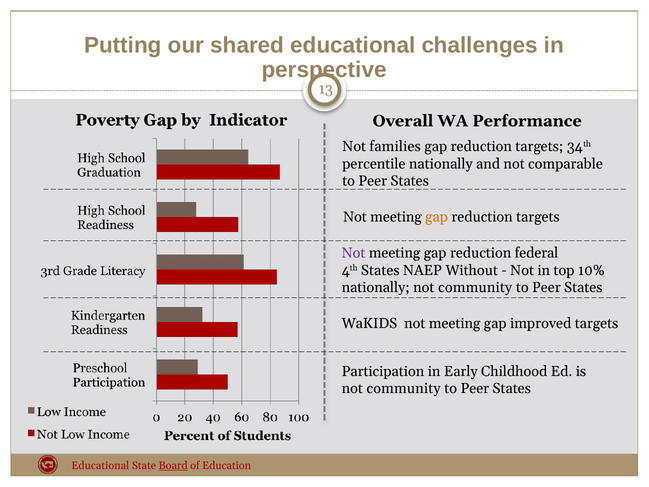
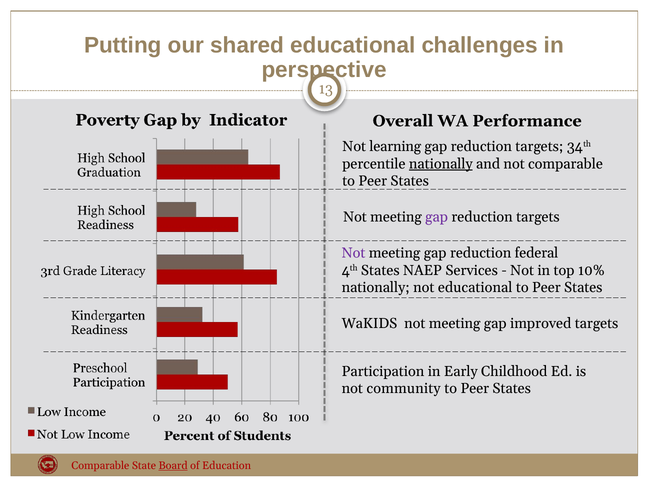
families: families -> learning (395, 146)
nationally underline: none -> present (441, 164)
gap colour: orange -> purple (437, 217)
Without: Without -> Services (472, 270)
nationally not community: community -> educational (475, 287)
Educational: Educational -> Comparable (100, 465)
